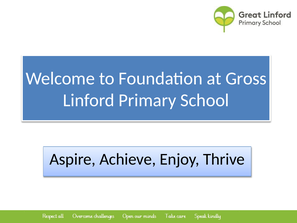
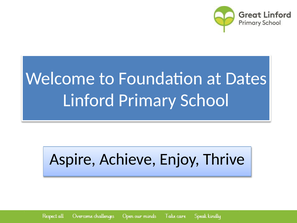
Gross: Gross -> Dates (246, 78)
